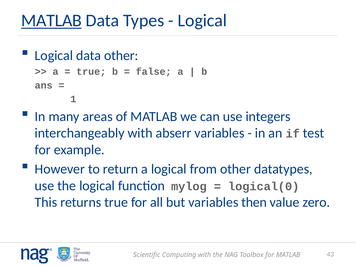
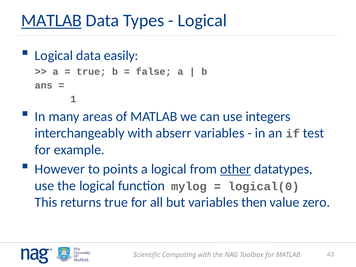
data other: other -> easily (121, 56)
return: return -> points (121, 169)
other underline: none -> present (236, 169)
